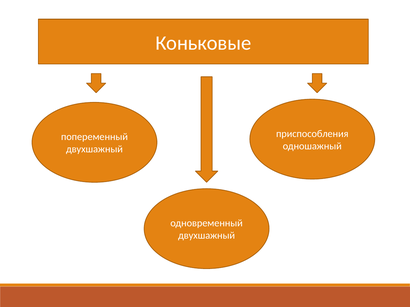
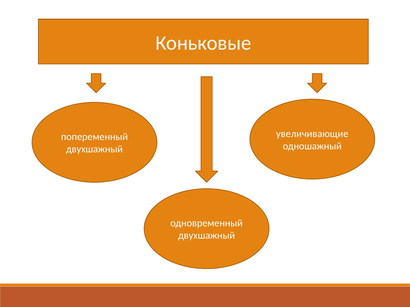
приспособления: приспособления -> увеличивающие (312, 134)
